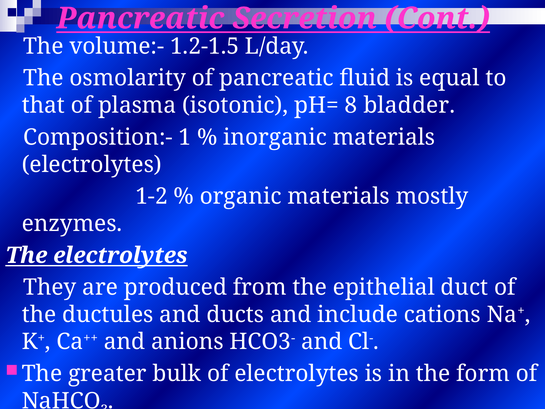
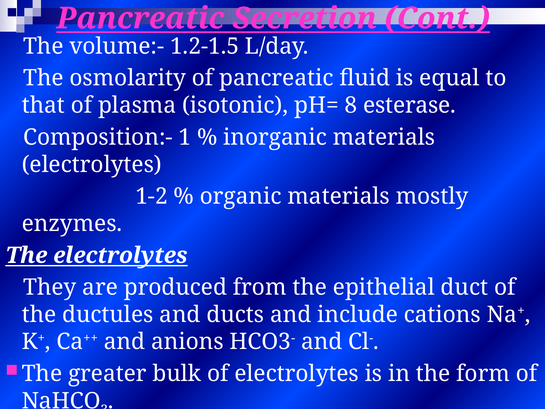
bladder: bladder -> esterase (410, 105)
